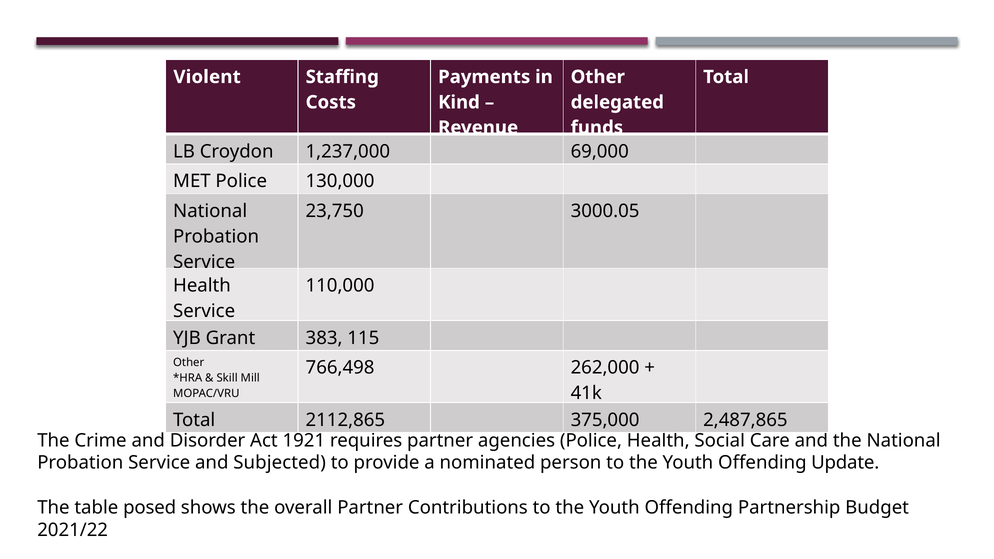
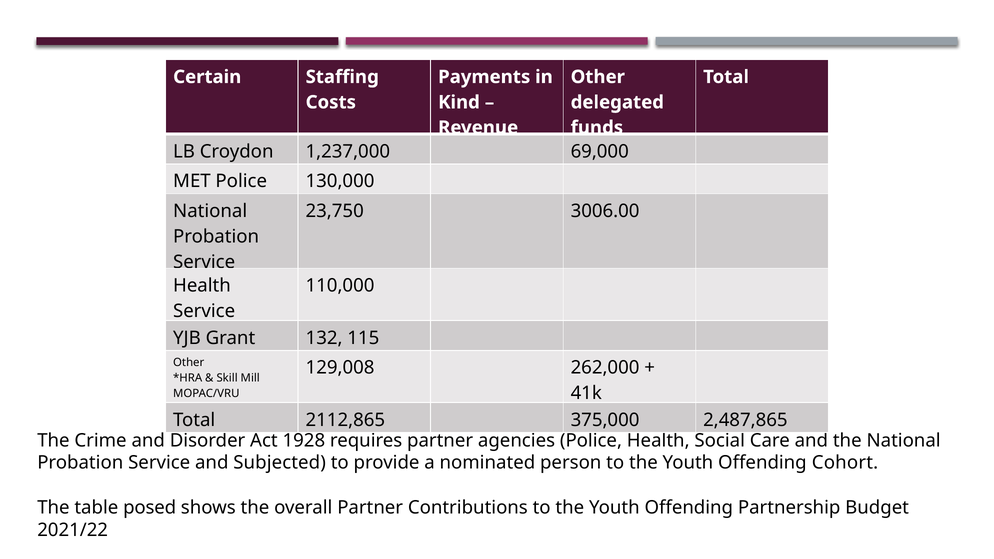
Violent: Violent -> Certain (207, 77)
3000.05: 3000.05 -> 3006.00 (605, 211)
383: 383 -> 132 (324, 338)
766,498: 766,498 -> 129,008 (340, 368)
1921: 1921 -> 1928 (304, 441)
Update: Update -> Cohort (845, 463)
